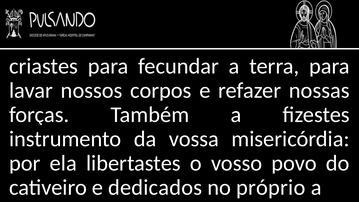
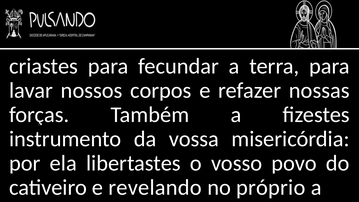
dedicados: dedicados -> revelando (155, 187)
